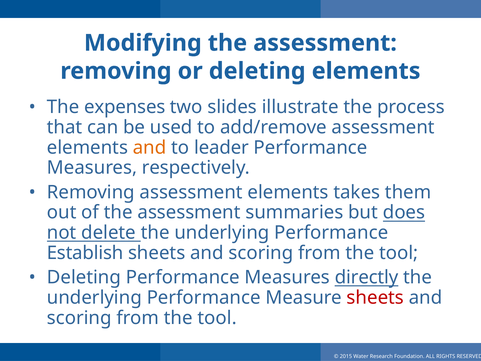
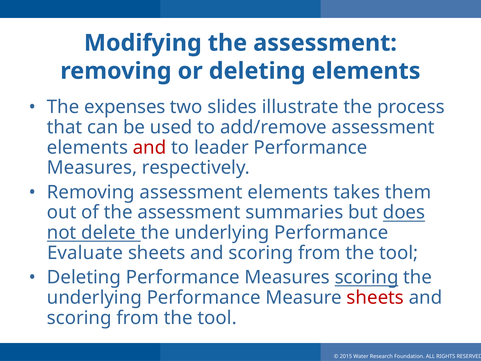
and colour: orange -> red (150, 147)
Establish: Establish -> Evaluate (85, 253)
Measures directly: directly -> scoring (367, 277)
